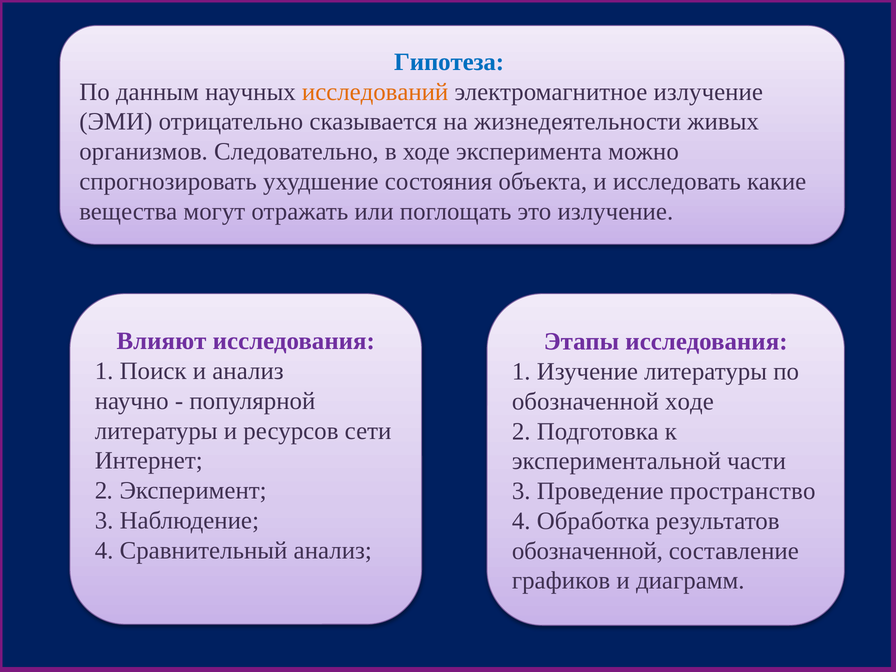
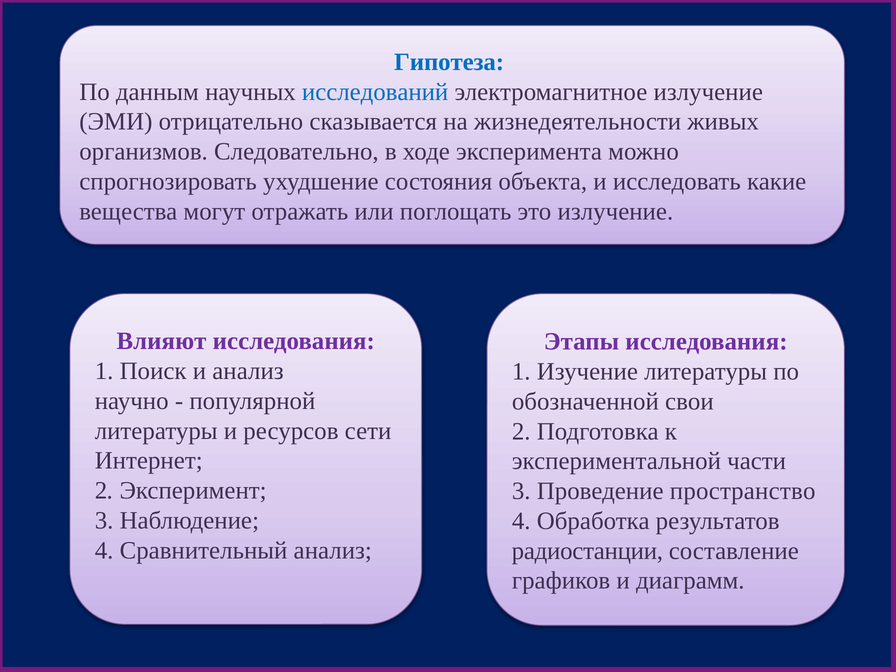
исследований colour: orange -> blue (375, 92)
обозначенной ходе: ходе -> свои (689, 401)
обозначенной: обозначенной -> радиостанции (587, 551)
